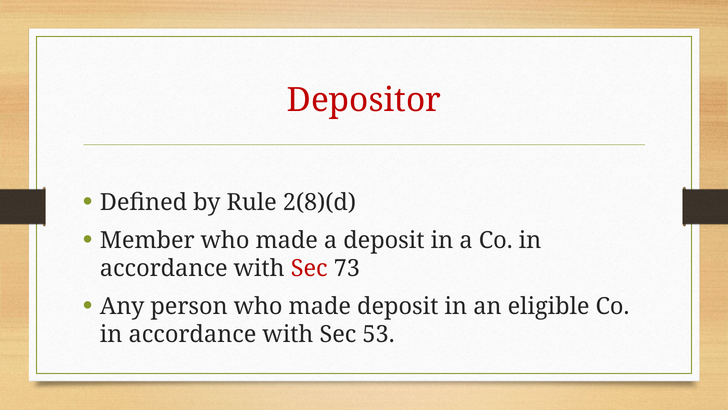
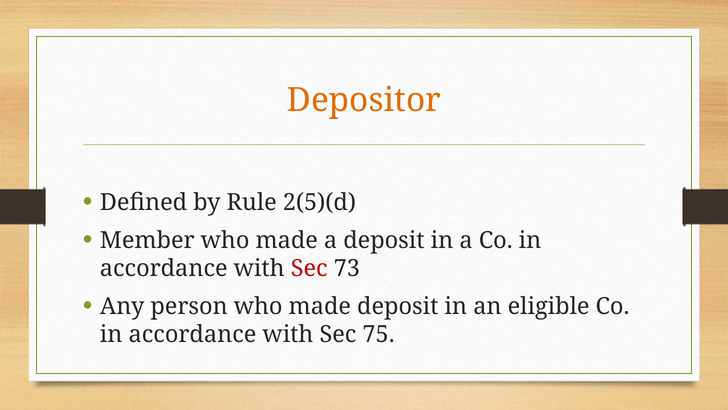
Depositor colour: red -> orange (364, 100)
2(8)(d: 2(8)(d -> 2(5)(d (319, 202)
53: 53 -> 75 (379, 334)
